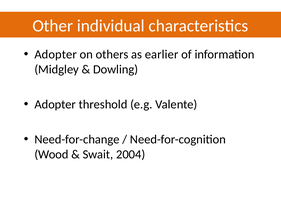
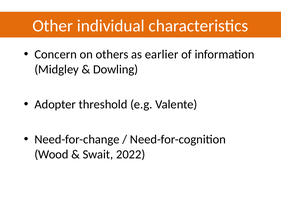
Adopter: Adopter -> Concern (56, 54)
2004: 2004 -> 2022 (131, 154)
